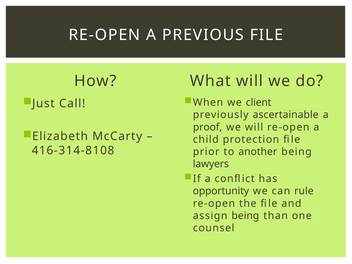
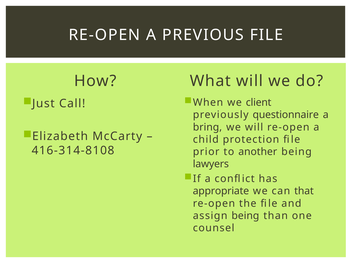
ascertainable: ascertainable -> questionnaire (286, 115)
proof: proof -> bring (207, 127)
opportunity: opportunity -> appropriate (221, 191)
rule: rule -> that (304, 191)
